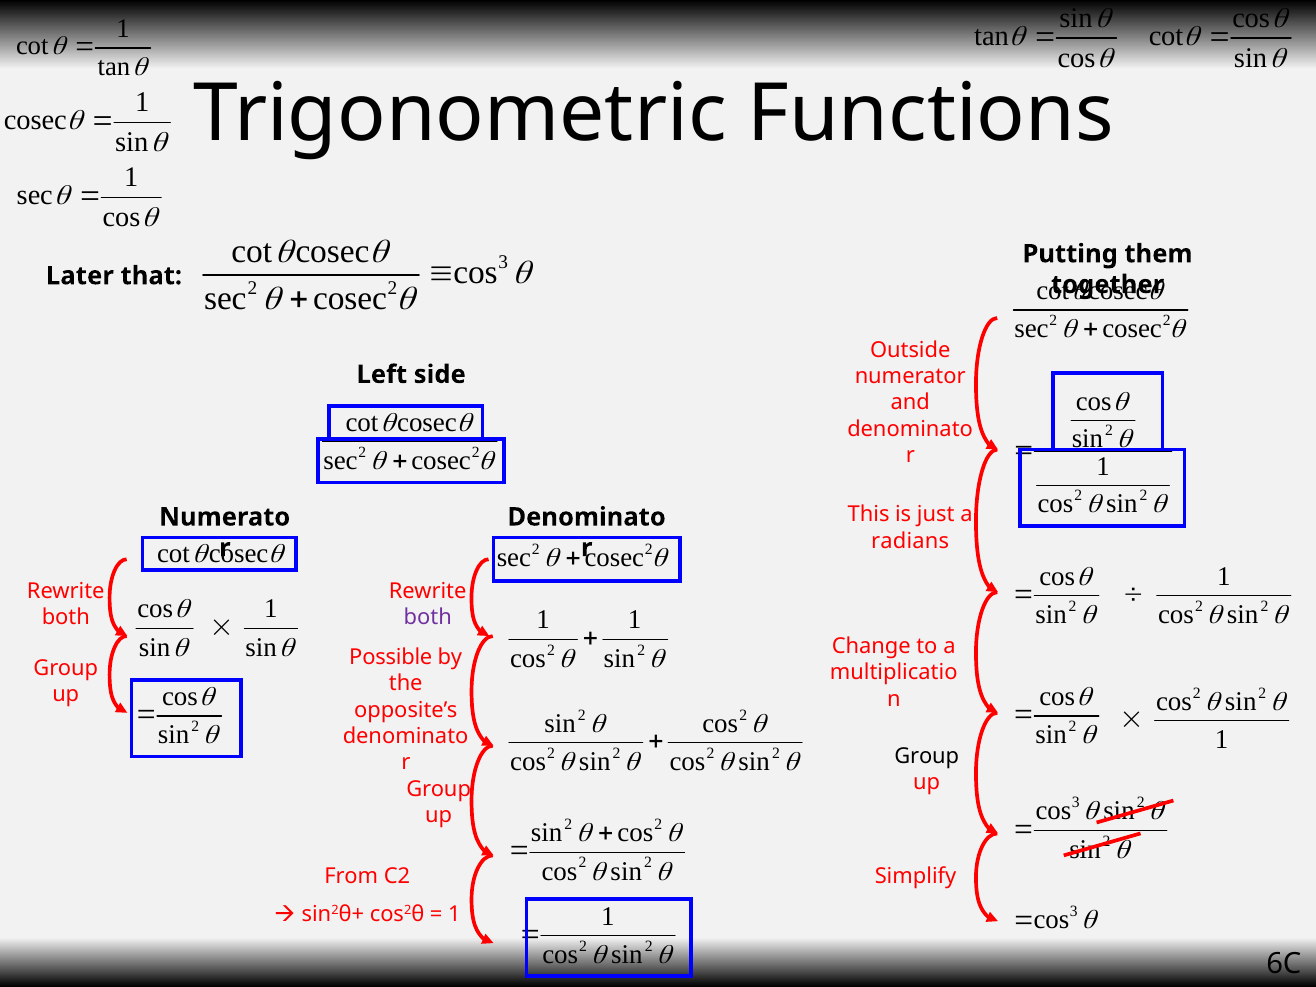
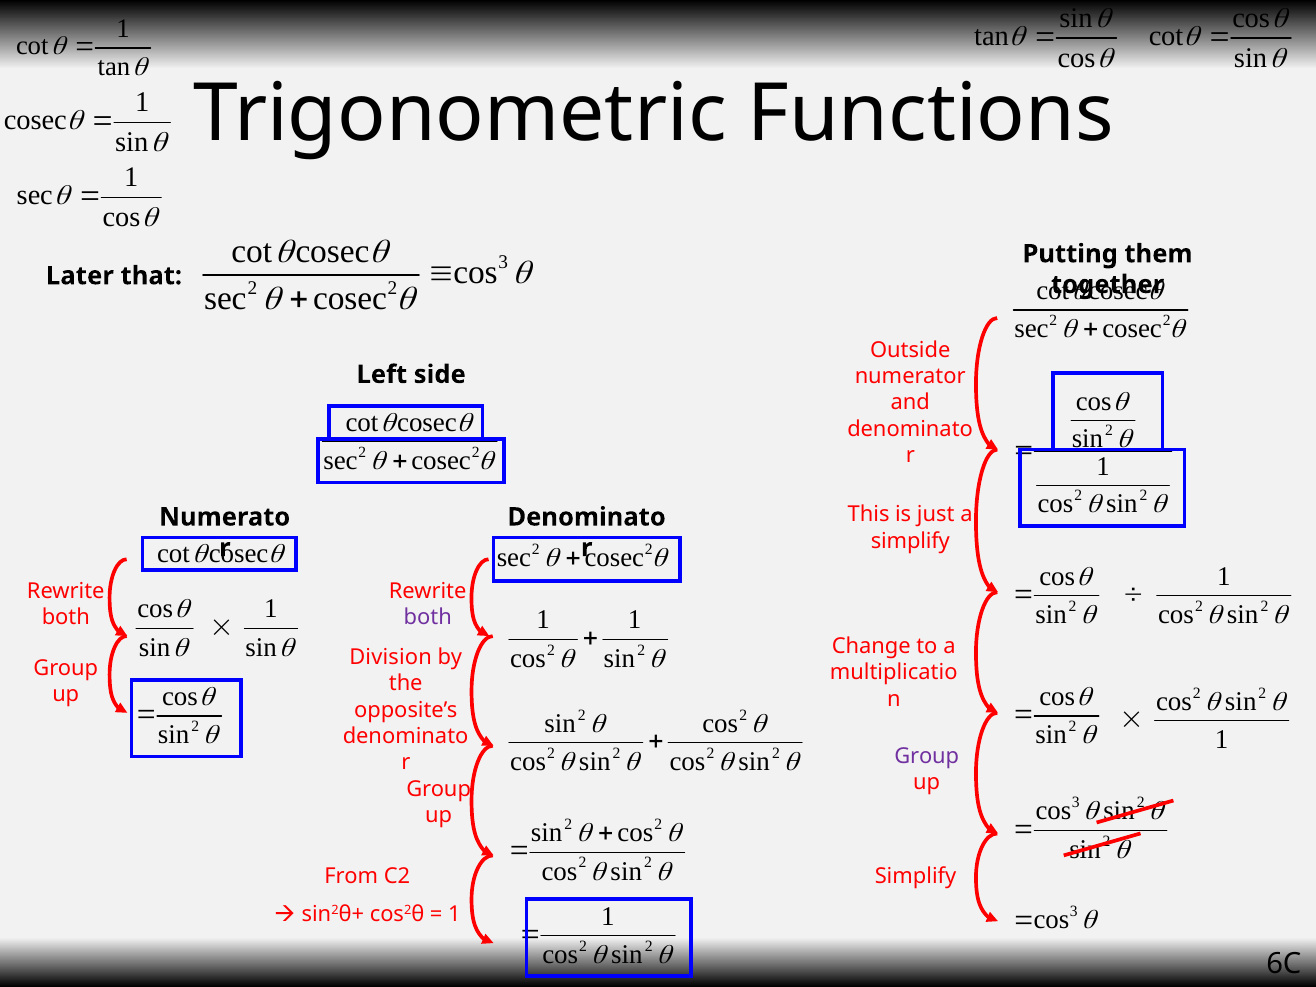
radians: radians -> simplify (910, 541)
Possible: Possible -> Division (391, 657)
Group colour: black -> purple (927, 756)
